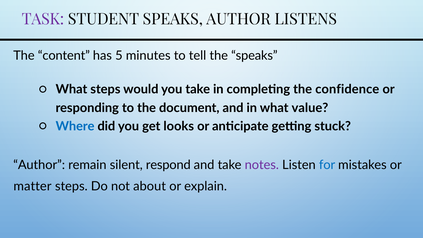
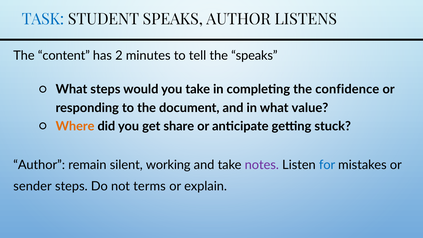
TASK colour: purple -> blue (43, 19)
5: 5 -> 2 (119, 56)
Where colour: blue -> orange (75, 126)
looks: looks -> share (179, 126)
respond: respond -> working (168, 165)
matter: matter -> sender (33, 186)
about: about -> terms (150, 186)
